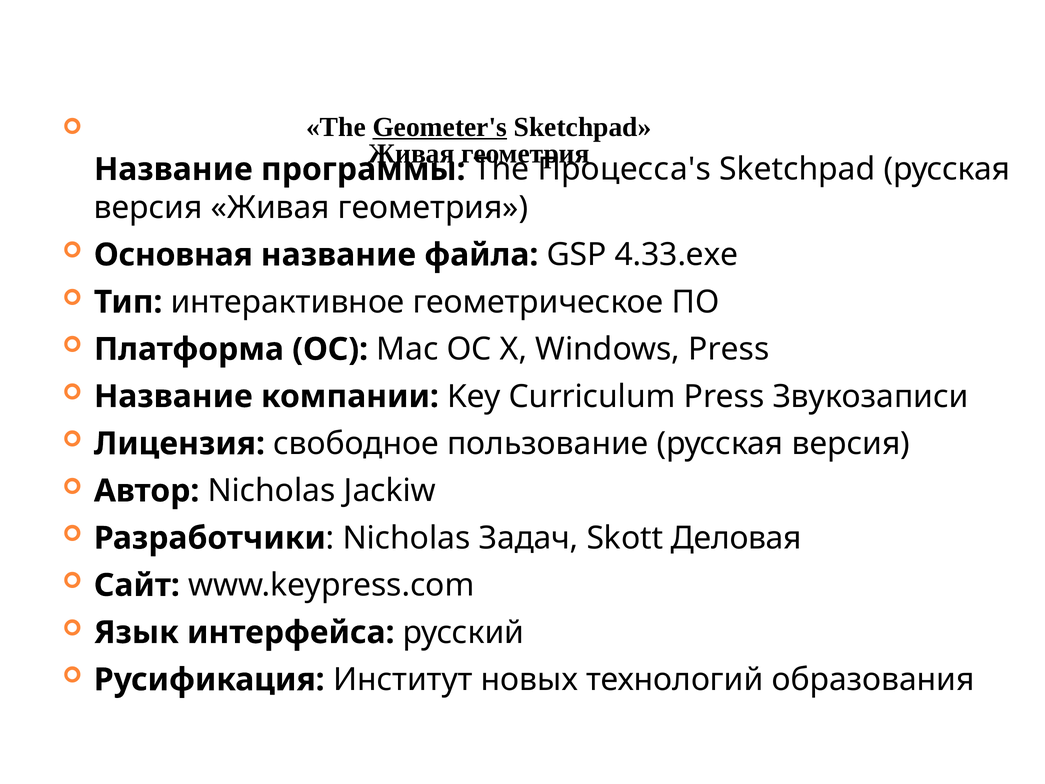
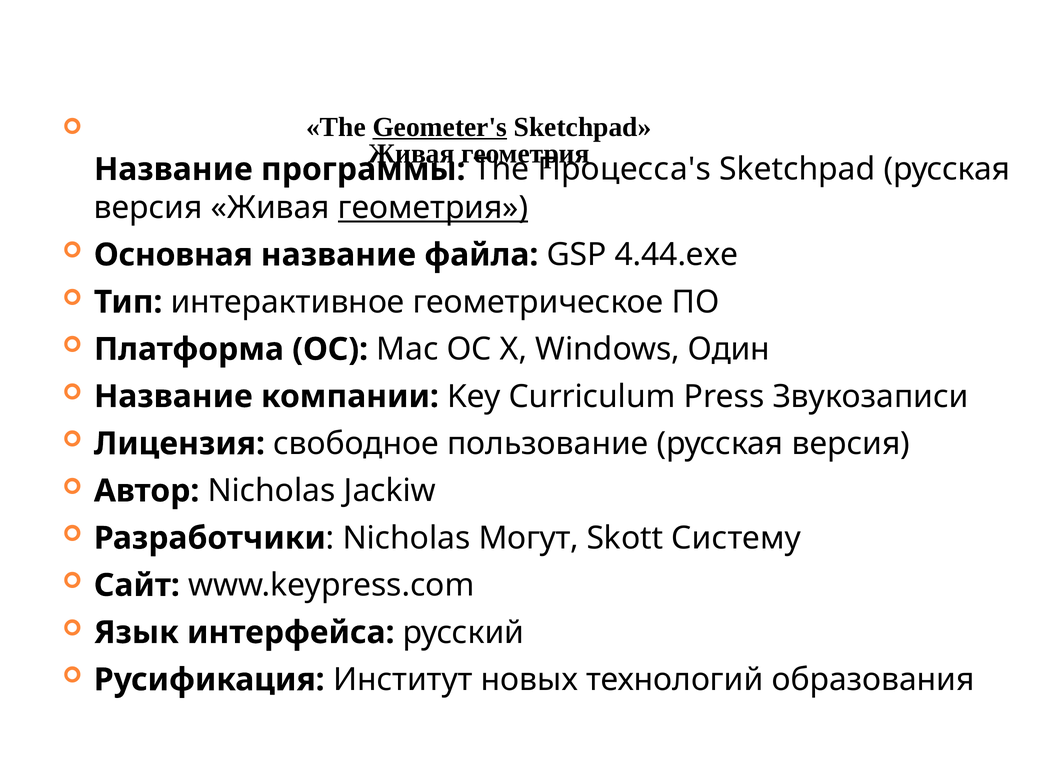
геометрия underline: none -> present (433, 208)
4.33.exe: 4.33.exe -> 4.44.exe (677, 255)
Windows Press: Press -> Один (729, 349)
Задач: Задач -> Могут (529, 538)
Деловая: Деловая -> Систему (736, 538)
